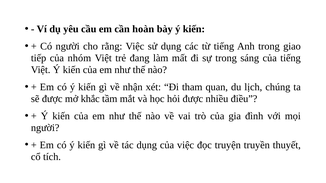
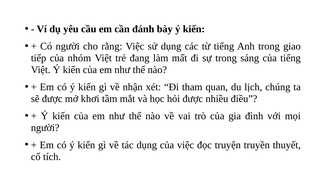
hoàn: hoàn -> đánh (143, 29)
khắc: khắc -> khơi (90, 99)
